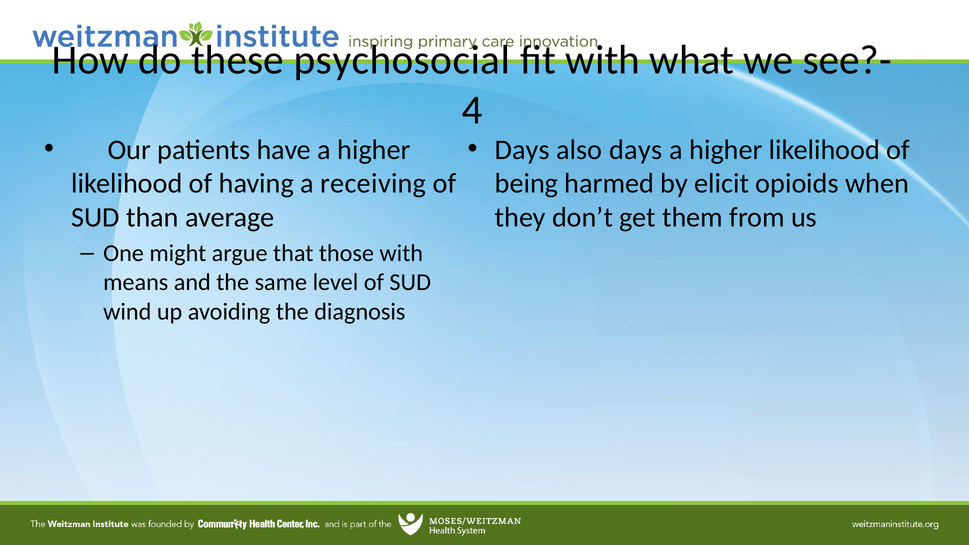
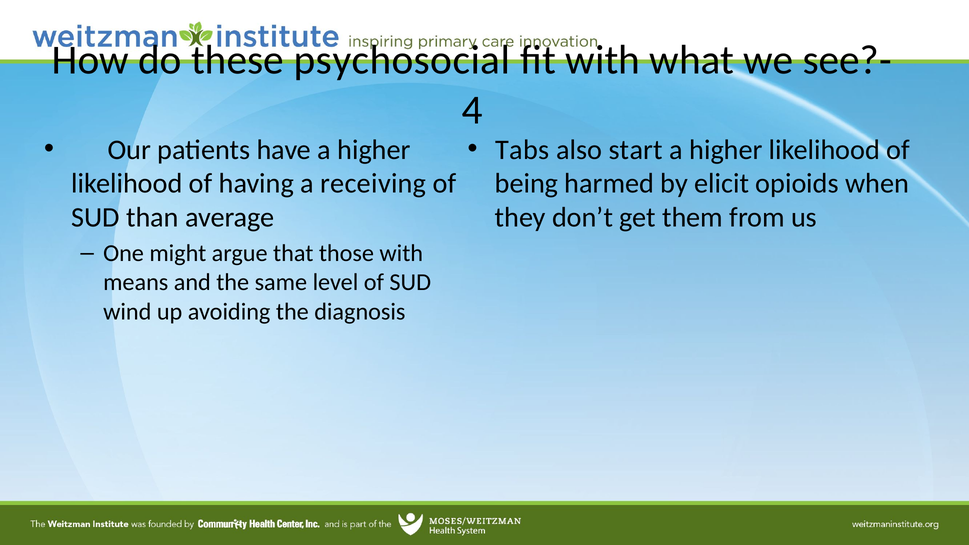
Days: Days -> Tabs (522, 150)
also days: days -> start (636, 150)
